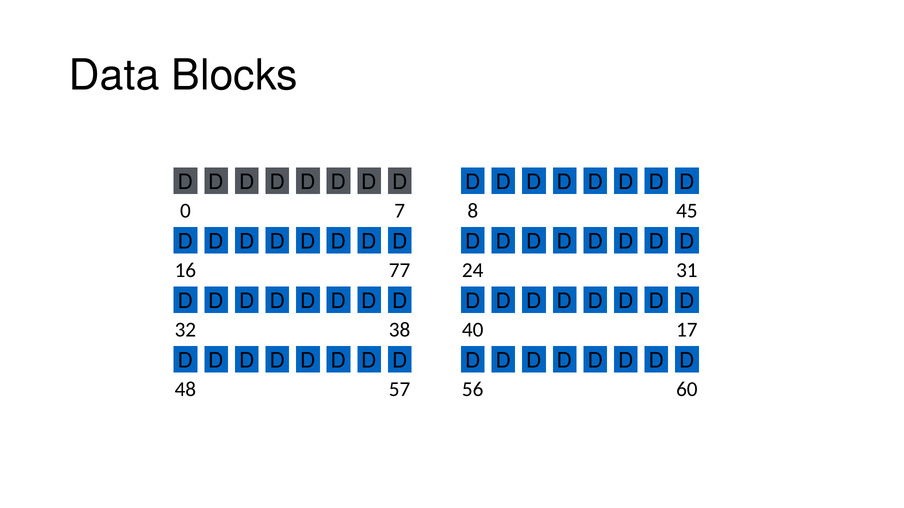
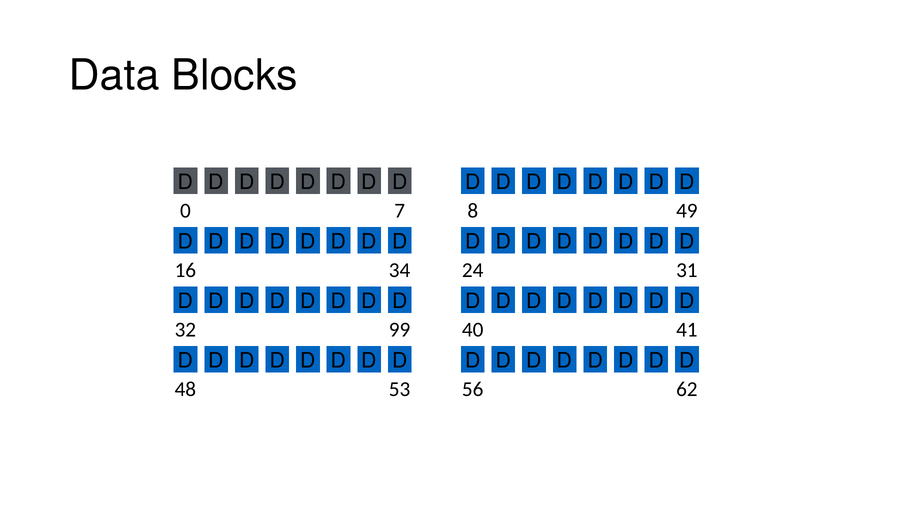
45: 45 -> 49 (687, 211)
77: 77 -> 34 (400, 271)
38: 38 -> 99 (400, 330)
17: 17 -> 41 (687, 330)
57: 57 -> 53 (400, 390)
60: 60 -> 62 (687, 390)
